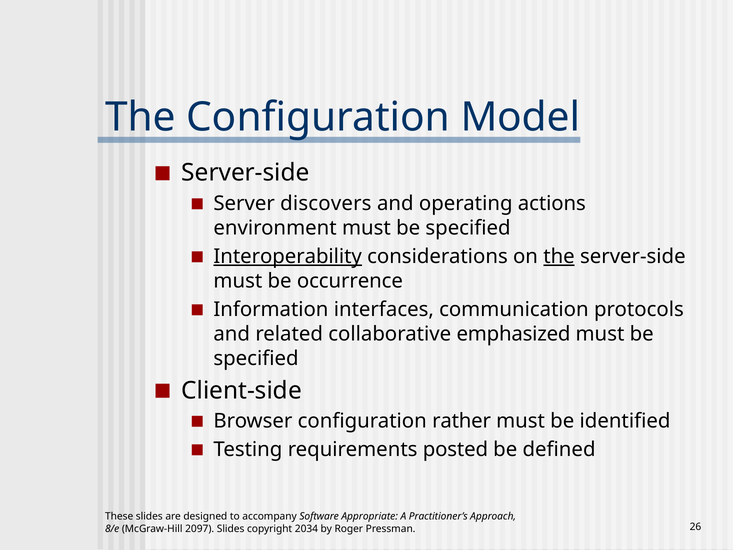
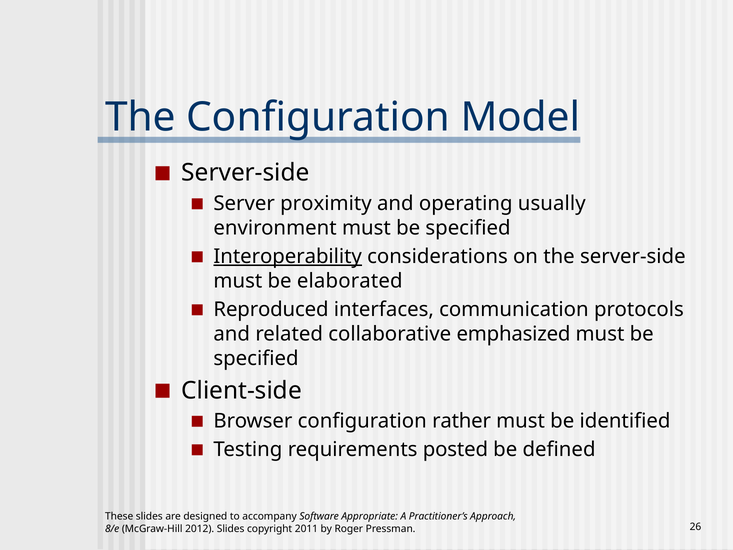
discovers: discovers -> proximity (326, 203)
actions: actions -> usually (552, 203)
the underline: present -> none (559, 256)
occurrence: occurrence -> elaborated (350, 281)
Information: Information -> Reproduced (271, 309)
2097: 2097 -> 2012 (200, 528)
2034: 2034 -> 2011 (306, 528)
